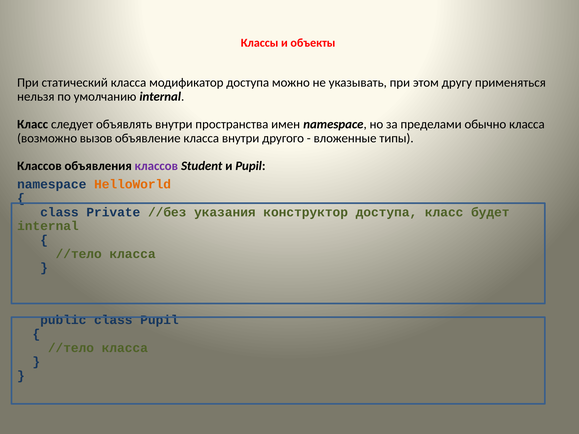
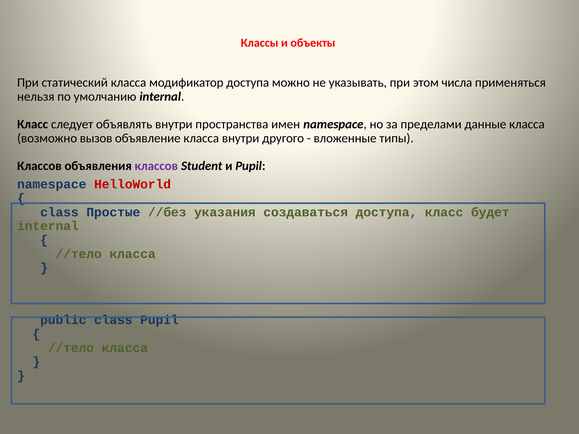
другу: другу -> числа (457, 83)
обычно: обычно -> данные (485, 124)
HelloWorld colour: orange -> red (133, 185)
Private: Private -> Простые (113, 212)
конструктор: конструктор -> создаваться (306, 212)
